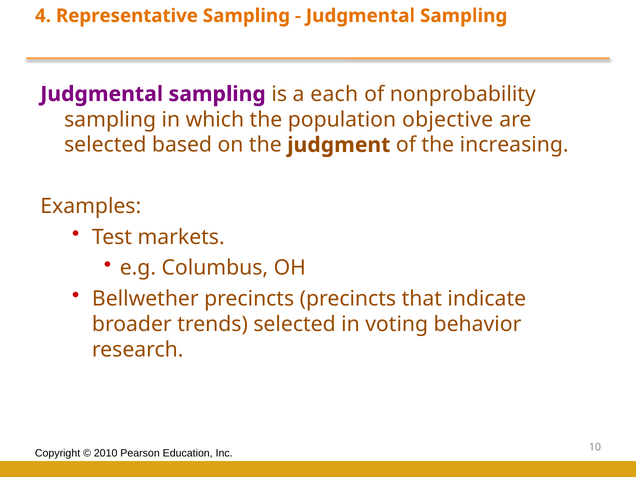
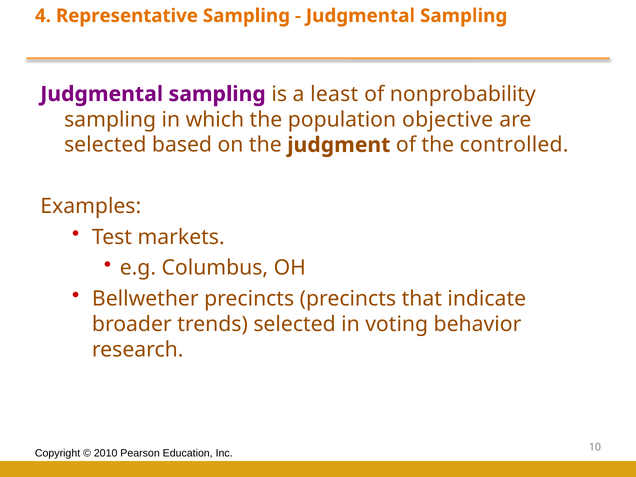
each: each -> least (334, 94)
increasing: increasing -> controlled (514, 145)
